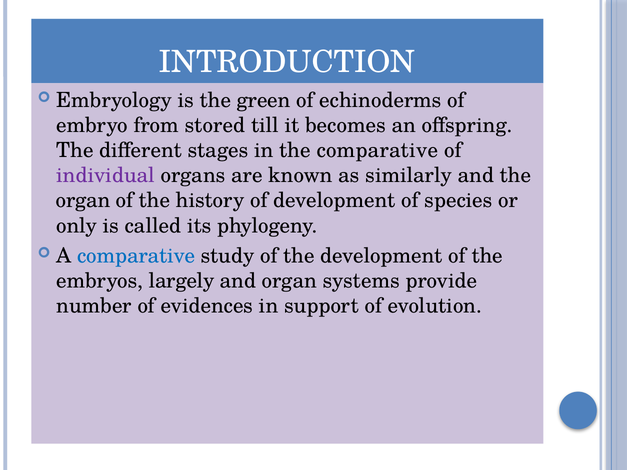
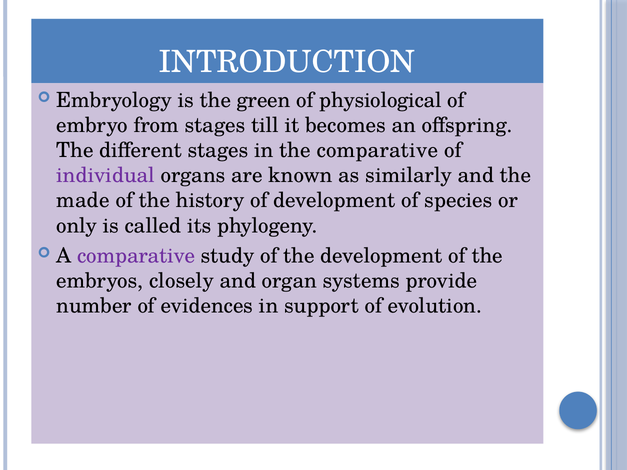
echinoderms: echinoderms -> physiological (381, 100)
from stored: stored -> stages (215, 125)
organ: organ -> made (83, 201)
comparative colour: blue -> purple (136, 256)
largely: largely -> closely (181, 281)
